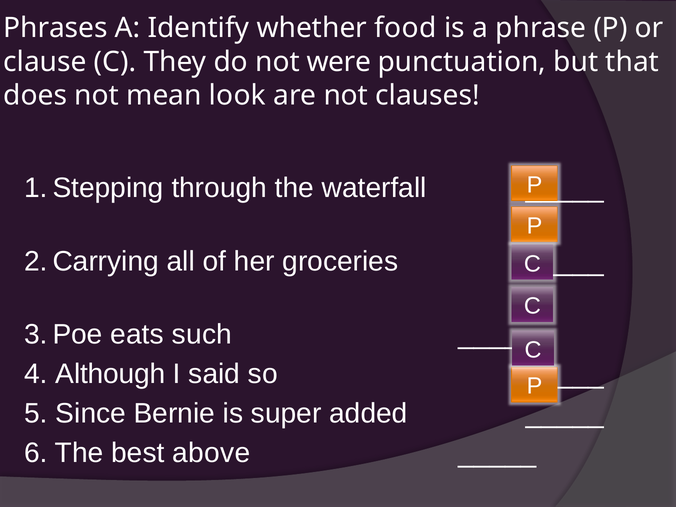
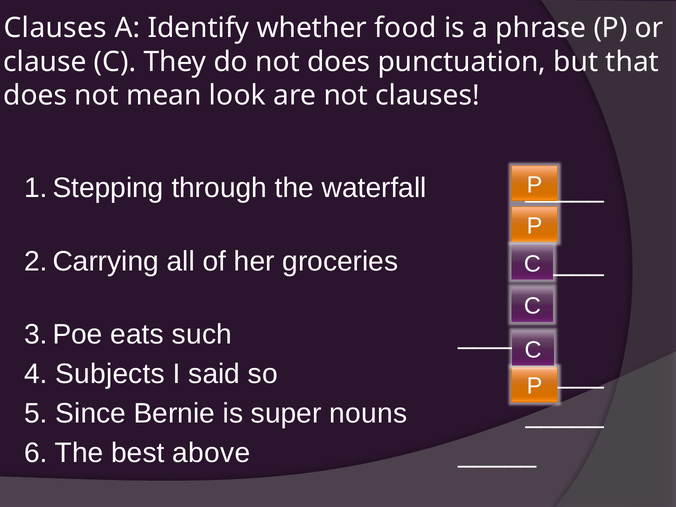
Phrases: Phrases -> Clauses (55, 28)
not were: were -> does (339, 62)
Although: Although -> Subjects (110, 374)
added: added -> nouns (368, 413)
